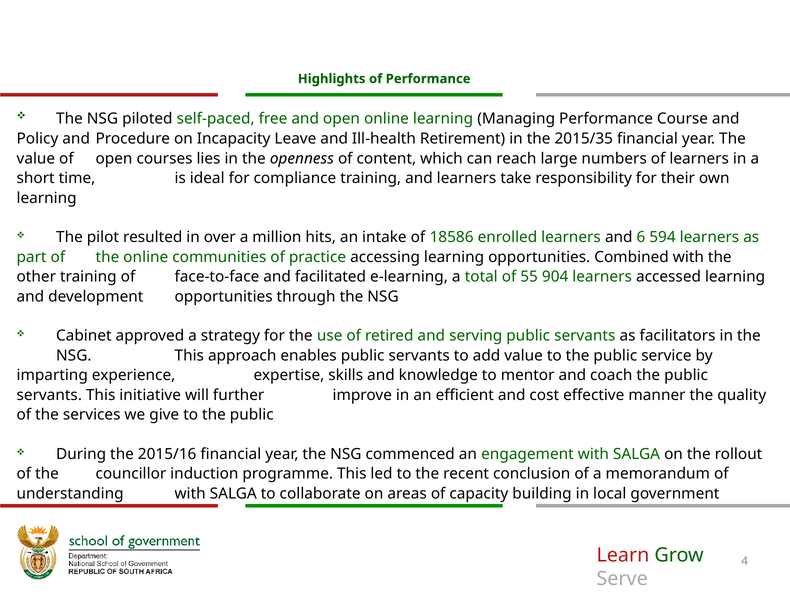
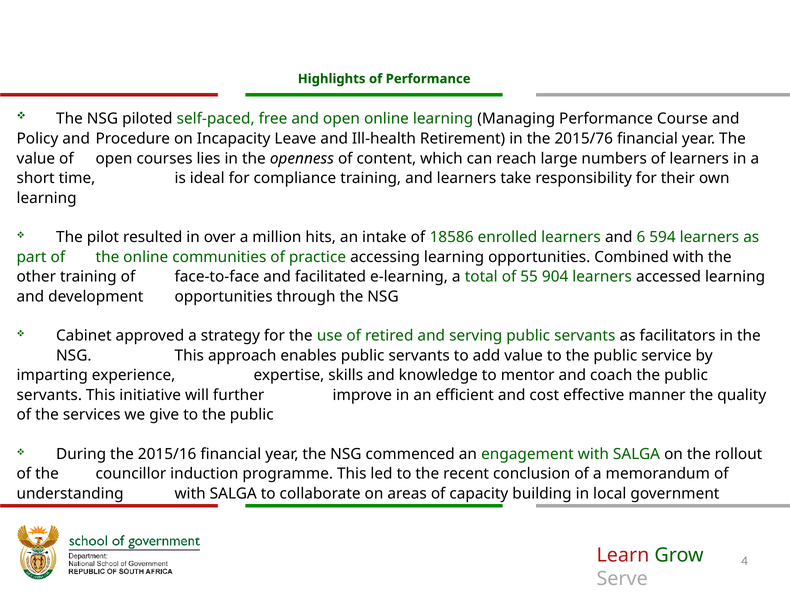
2015/35: 2015/35 -> 2015/76 (584, 139)
